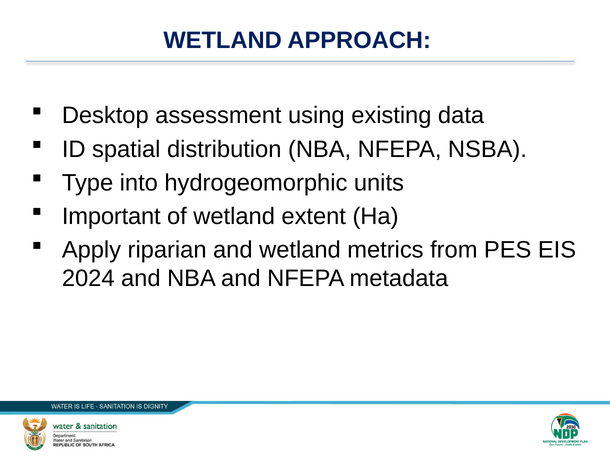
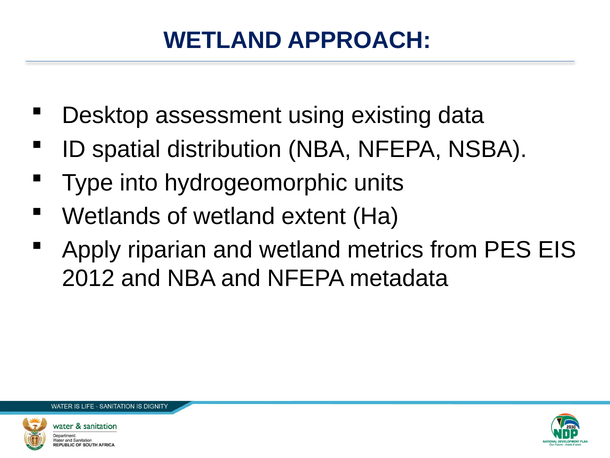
Important: Important -> Wetlands (111, 216)
2024: 2024 -> 2012 (88, 278)
